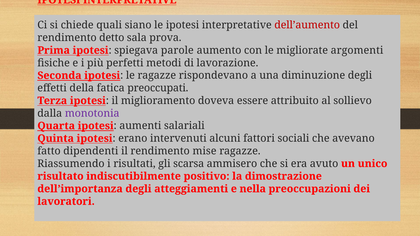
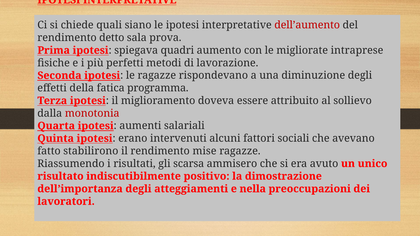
parole: parole -> quadri (177, 50)
argomenti: argomenti -> intraprese (357, 50)
preoccupati: preoccupati -> programma (158, 88)
monotonia colour: purple -> red (92, 113)
dipendenti: dipendenti -> stabilirono (91, 151)
